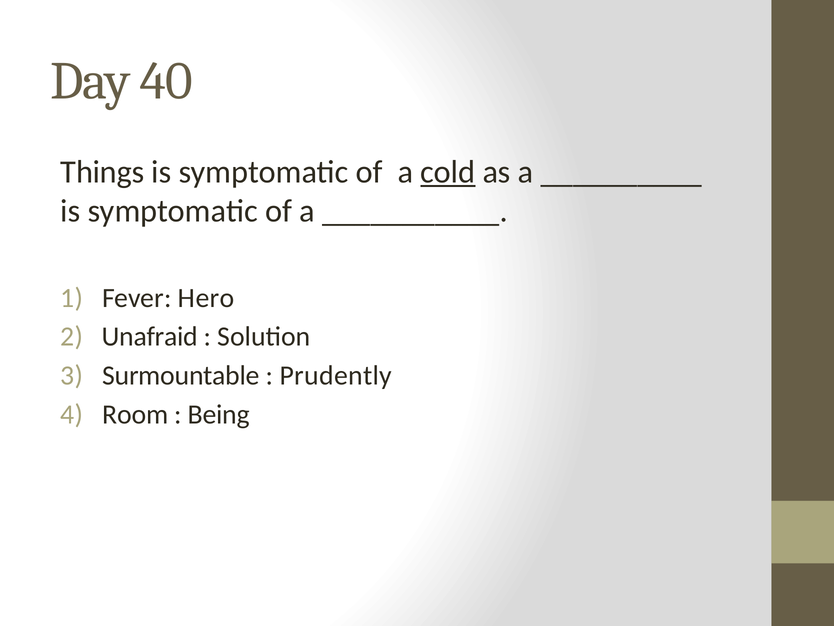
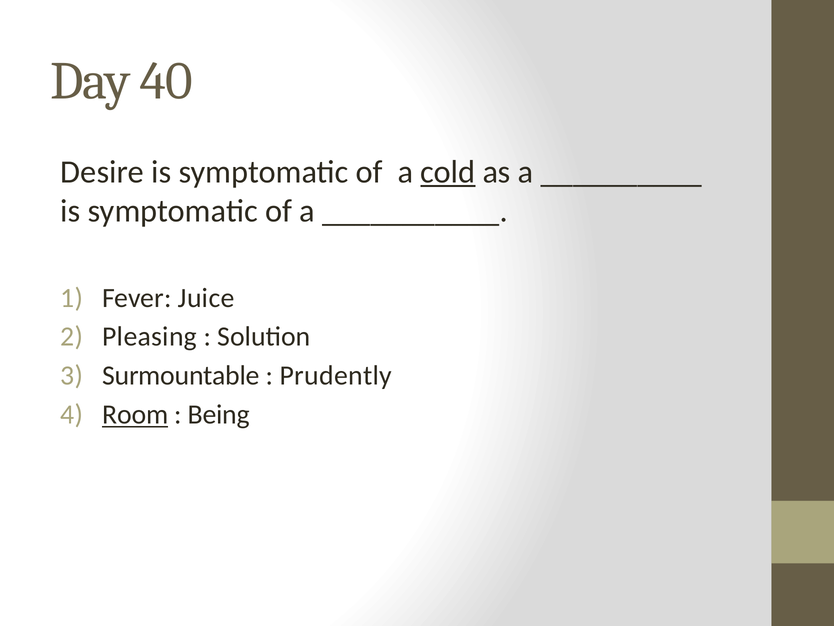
Things: Things -> Desire (102, 172)
Hero: Hero -> Juice (206, 298)
Unafraid: Unafraid -> Pleasing (150, 337)
Room underline: none -> present (135, 414)
